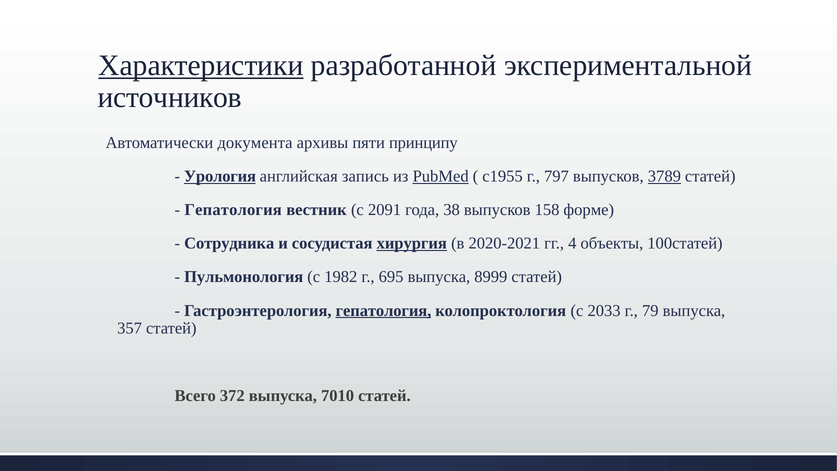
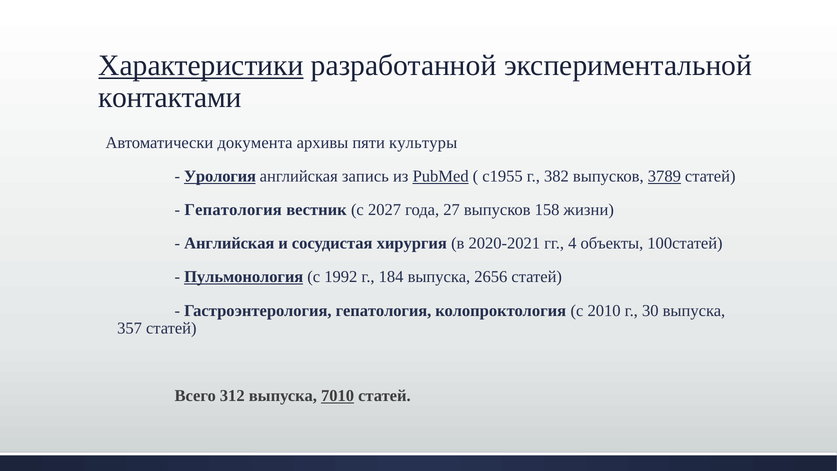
источников: источников -> контактами (170, 97)
принципу: принципу -> культуры (423, 143)
797: 797 -> 382 (556, 176)
2091: 2091 -> 2027 (385, 210)
38: 38 -> 27 (452, 210)
форме: форме -> жизни (589, 210)
Сотрудника: Сотрудника -> Английская (229, 243)
хирургия underline: present -> none (412, 243)
Пульмонология underline: none -> present (244, 277)
1982: 1982 -> 1992 (341, 277)
695: 695 -> 184 (391, 277)
8999: 8999 -> 2656 (491, 277)
гепатология underline: present -> none (384, 310)
2033: 2033 -> 2010 (604, 310)
79: 79 -> 30 (650, 310)
372: 372 -> 312 (232, 396)
7010 underline: none -> present (338, 396)
